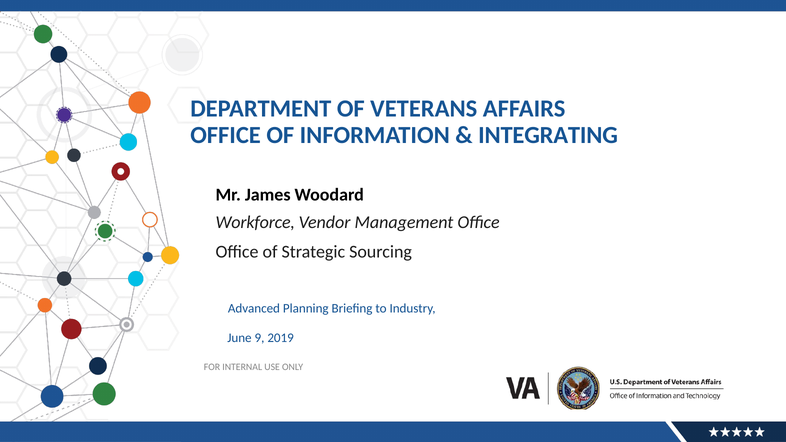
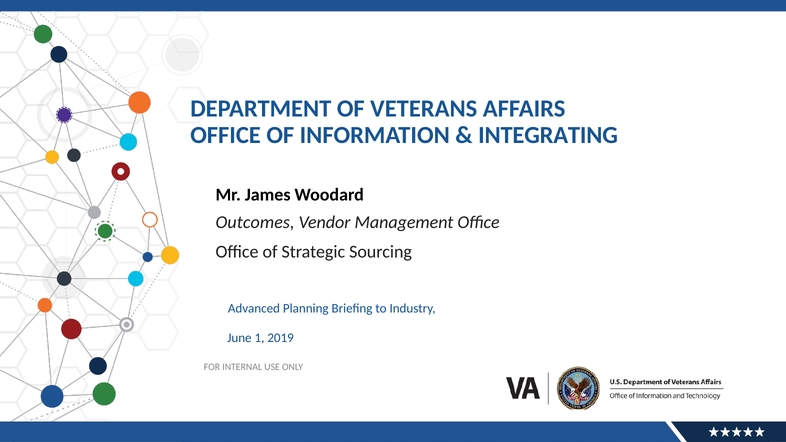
Workforce: Workforce -> Outcomes (255, 222)
9: 9 -> 1 (259, 338)
